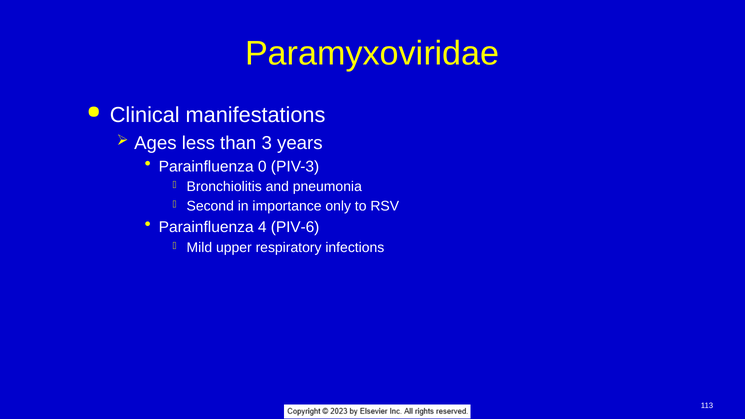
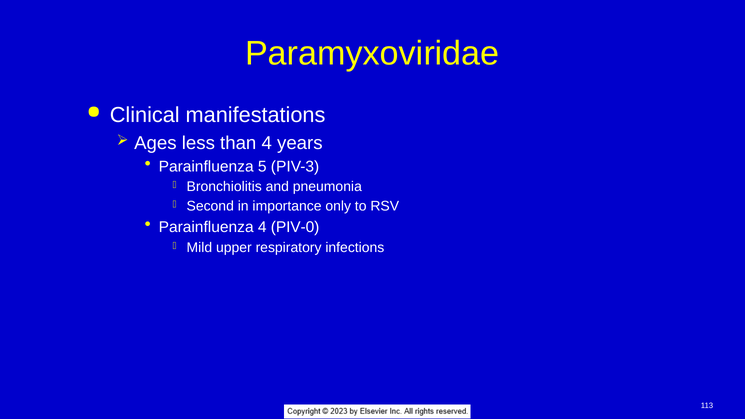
than 3: 3 -> 4 (267, 143)
0: 0 -> 5 (262, 166)
PIV-6: PIV-6 -> PIV-0 (295, 227)
